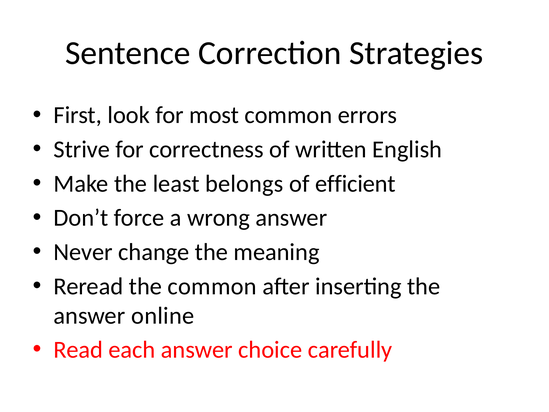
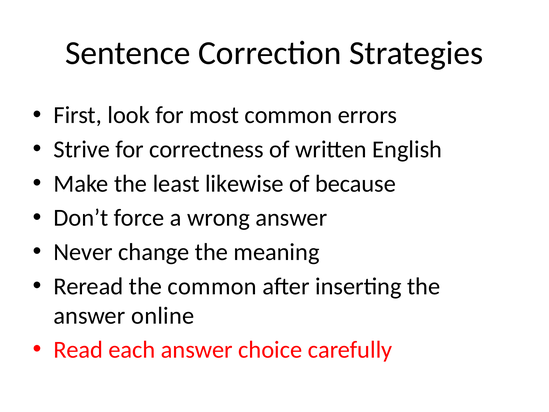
belongs: belongs -> likewise (244, 184)
efficient: efficient -> because (355, 184)
